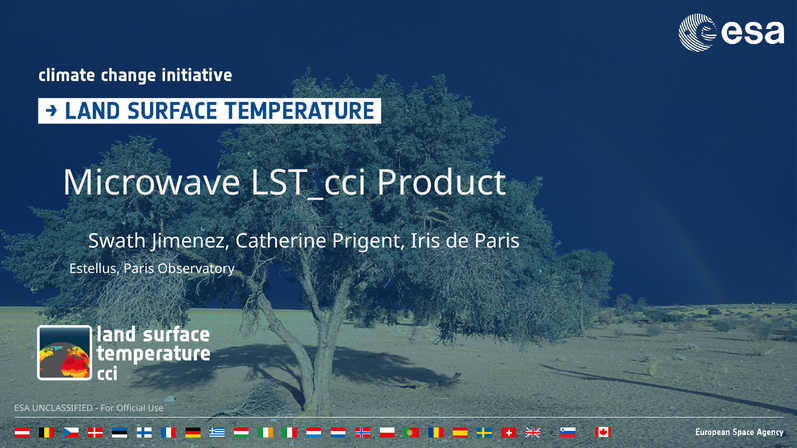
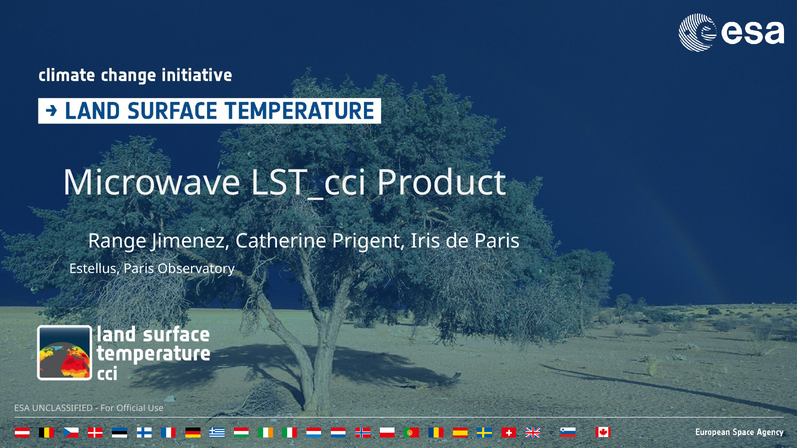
Swath: Swath -> Range (117, 241)
